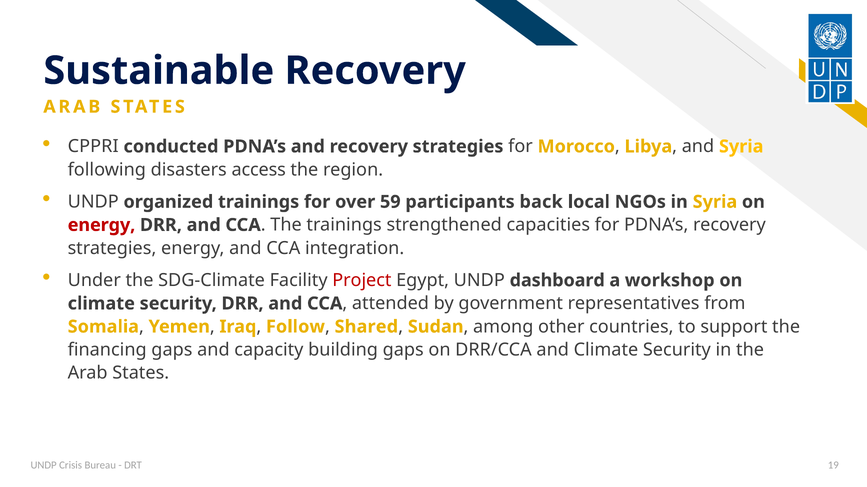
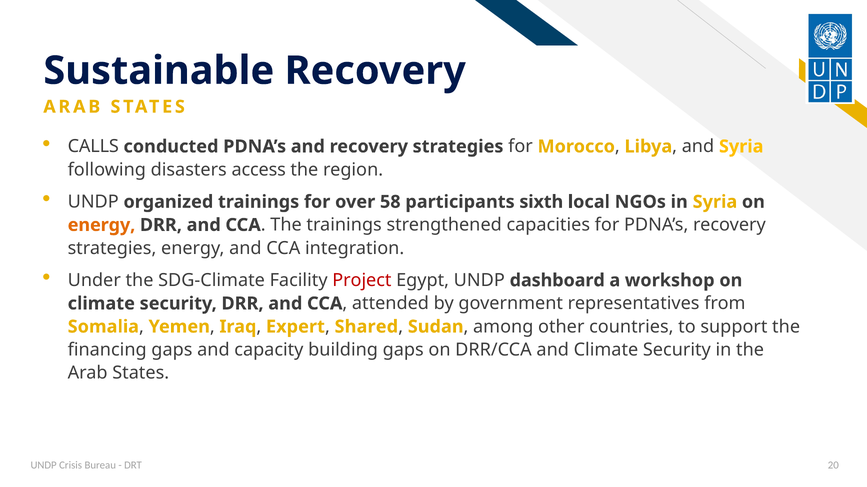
CPPRI: CPPRI -> CALLS (93, 147)
59: 59 -> 58 (390, 202)
back: back -> sixth (541, 202)
energy colour: red -> orange (101, 225)
Follow: Follow -> Expert (295, 327)
19: 19 -> 20 (833, 466)
